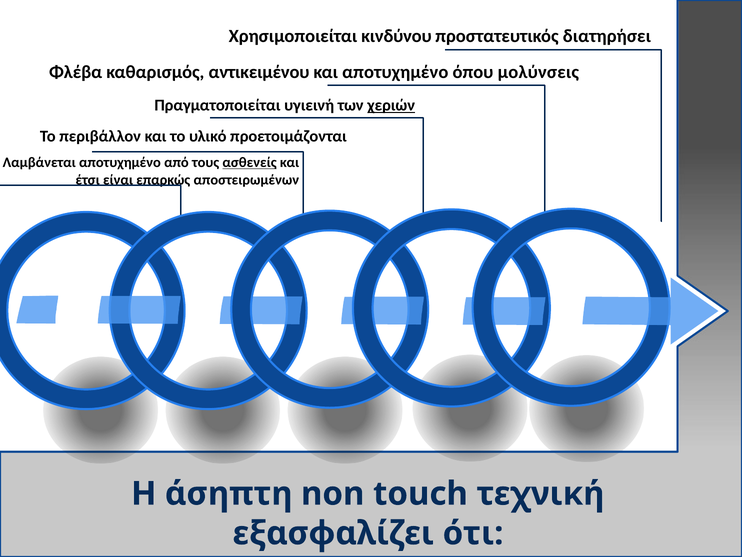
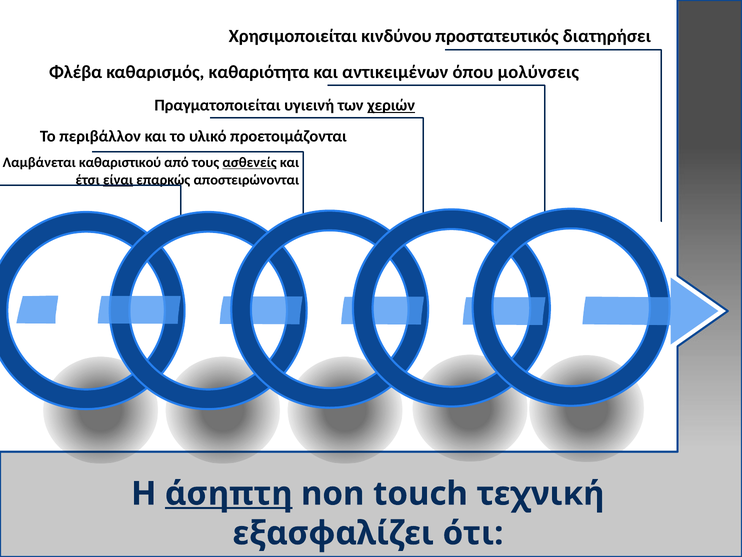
αντικειμένου: αντικειμένου -> καθαριότητα (259, 72)
και αποτυχημένο: αποτυχημένο -> αντικειμένων (395, 72)
Λαμβάνεται αποτυχημένο: αποτυχημένο -> καθαριστικού (120, 162)
είναι underline: none -> present (118, 180)
αποστειρωμένων: αποστειρωμένων -> αποστειρώνονται (246, 180)
άσηπτη underline: none -> present (229, 493)
